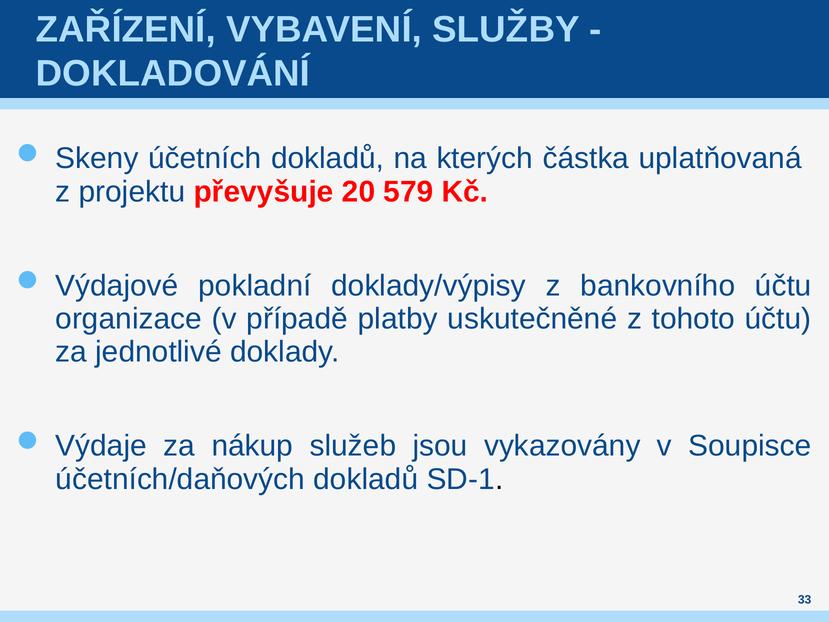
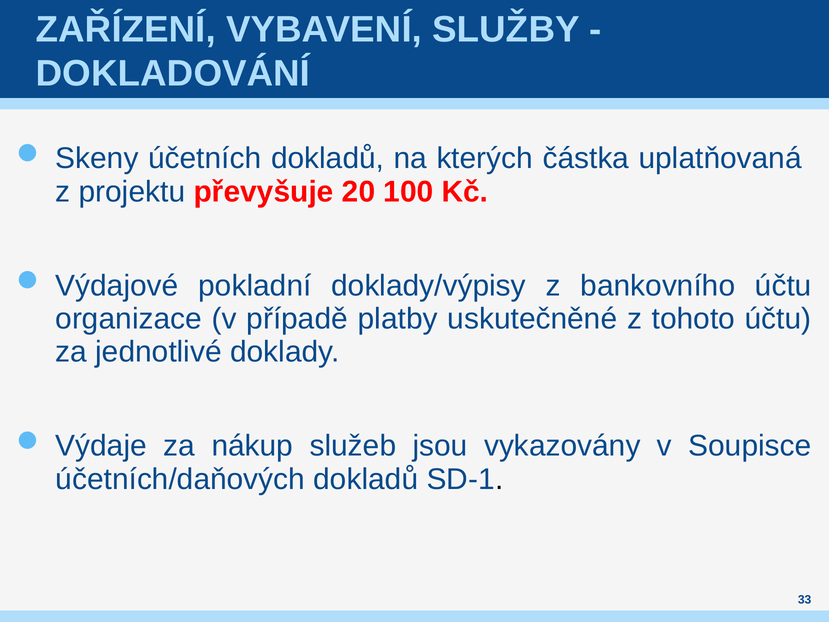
579: 579 -> 100 (408, 192)
